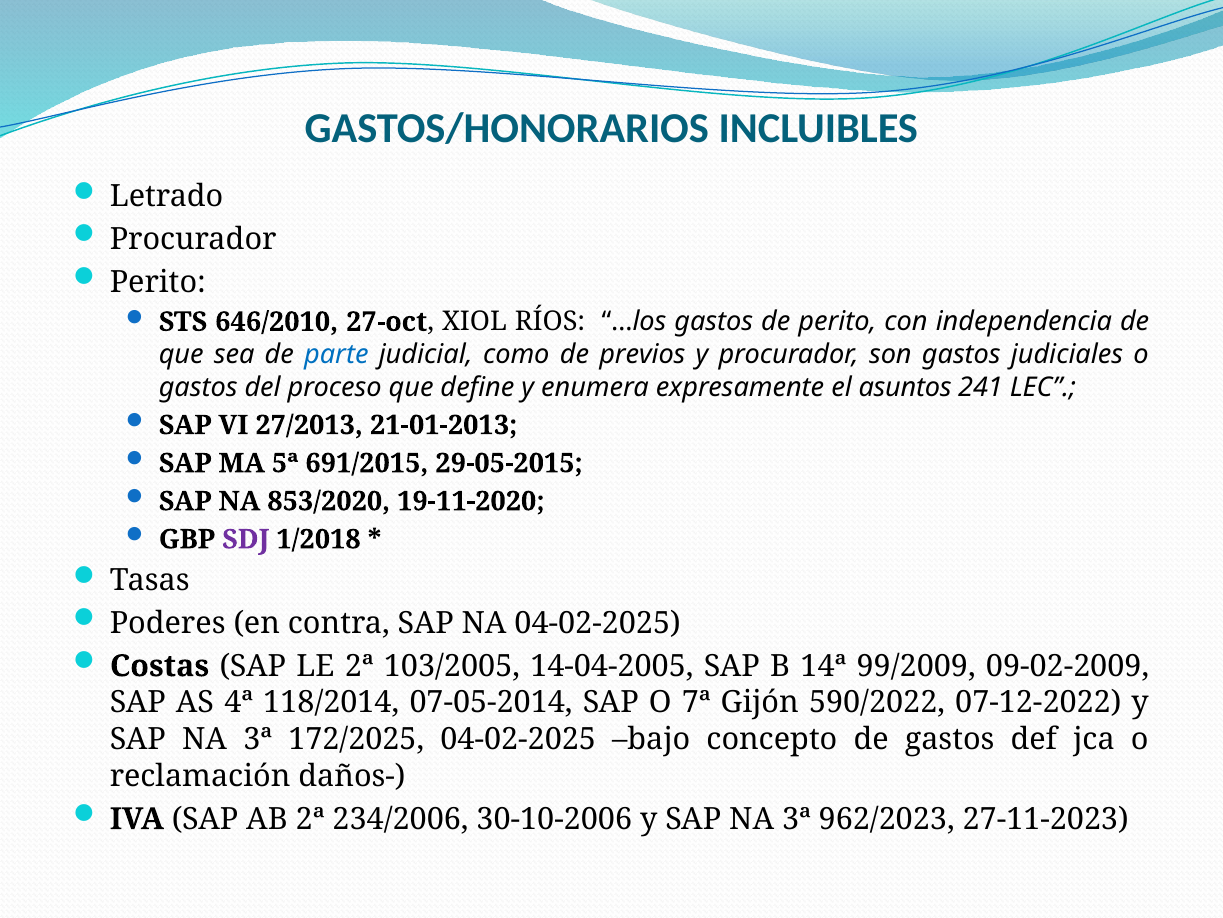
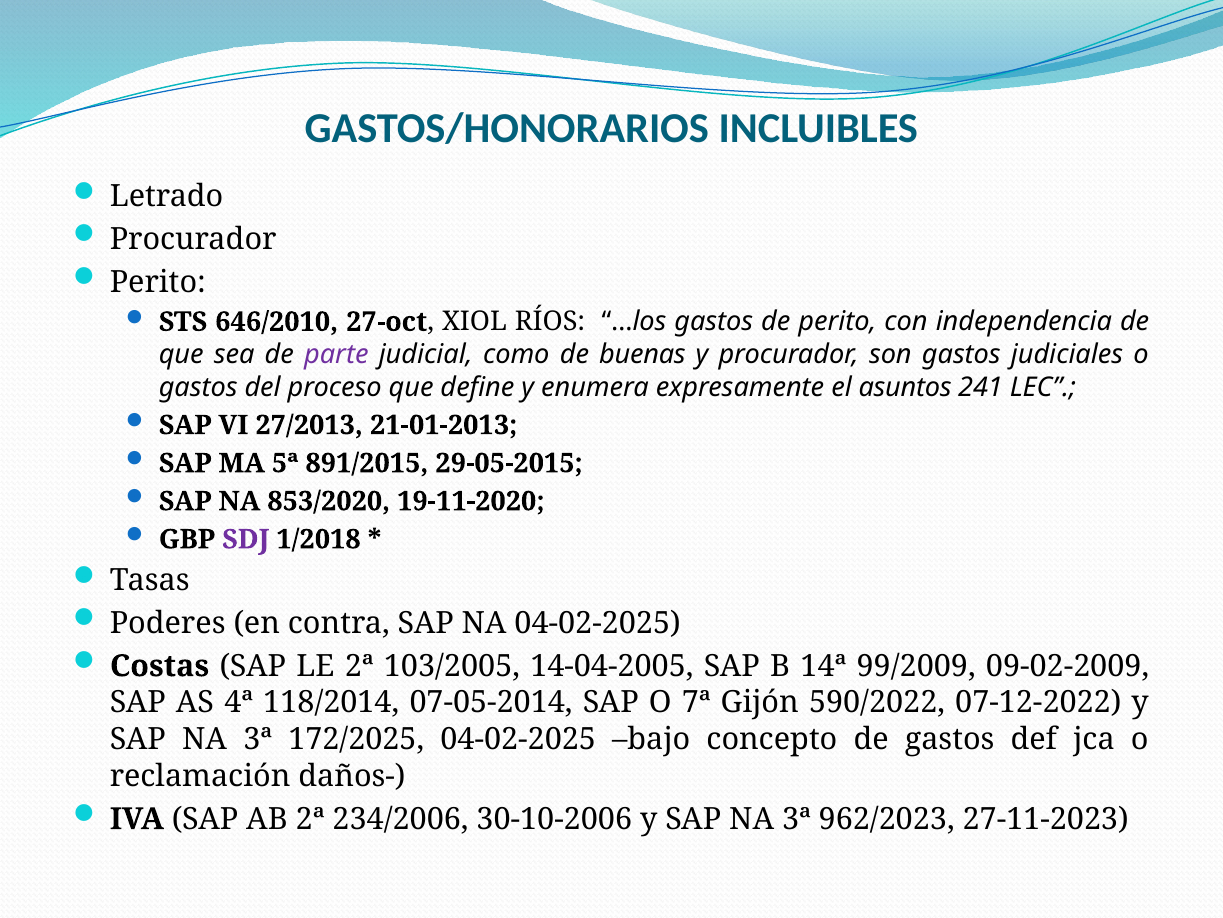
parte colour: blue -> purple (336, 354)
previos: previos -> buenas (642, 354)
691/2015: 691/2015 -> 891/2015 (367, 463)
